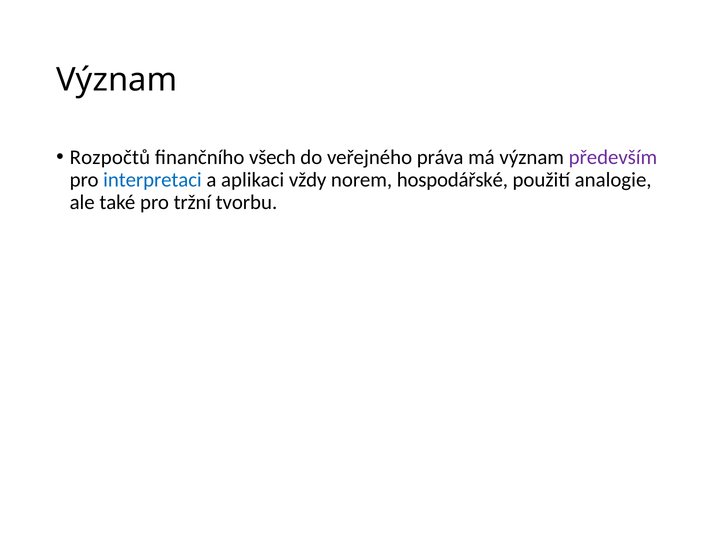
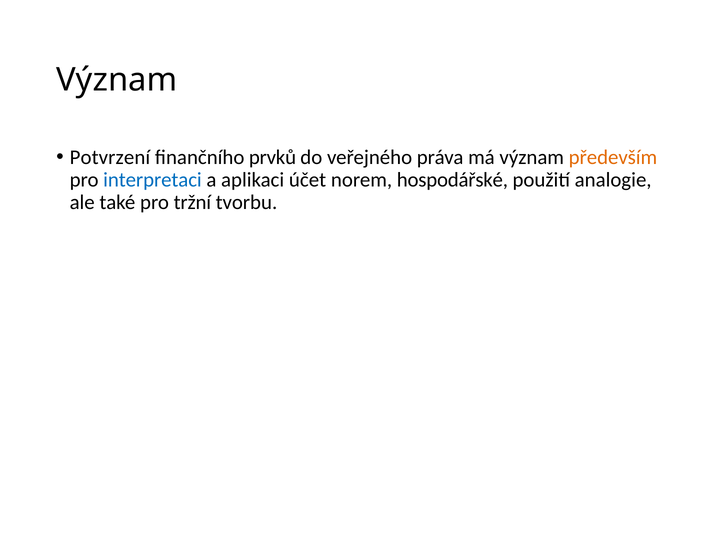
Rozpočtů: Rozpočtů -> Potvrzení (110, 157)
všech: všech -> prvků (272, 157)
především colour: purple -> orange (613, 157)
vždy: vždy -> účet (308, 180)
